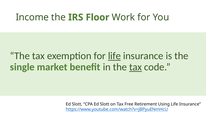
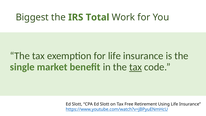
Income: Income -> Biggest (32, 17)
Floor: Floor -> Total (98, 17)
life underline: present -> none (114, 56)
